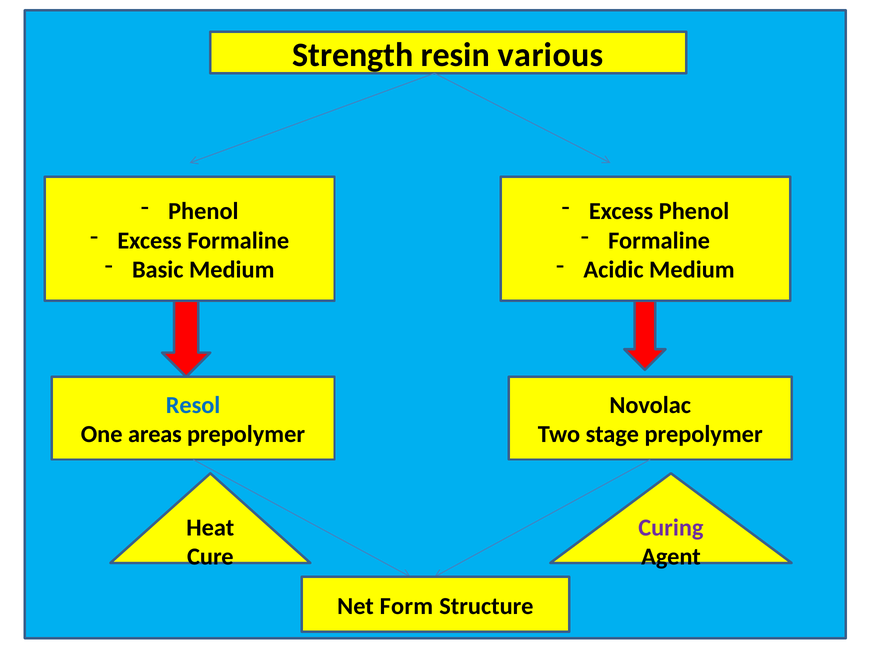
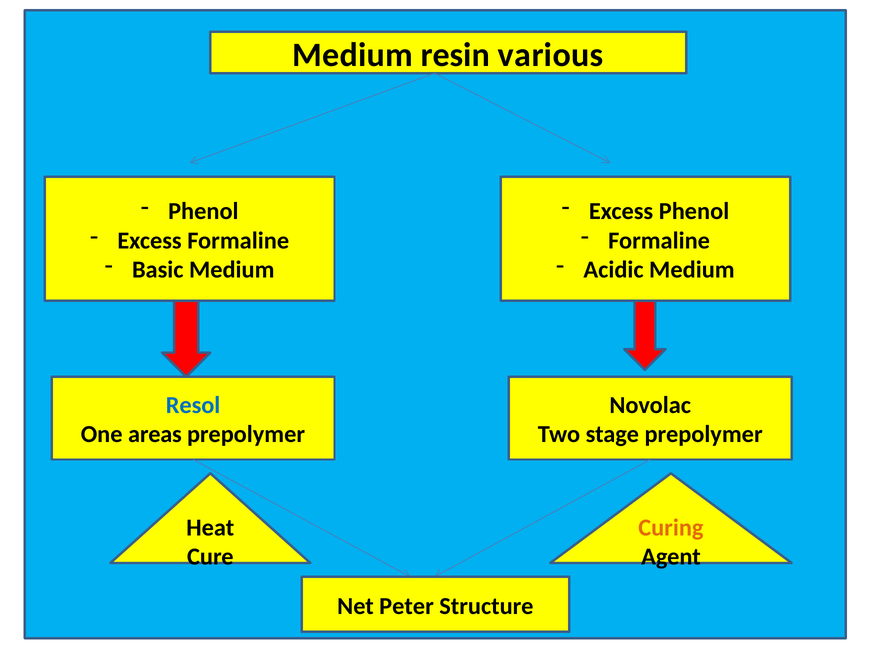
Strength: Strength -> Medium (353, 55)
Curing colour: purple -> orange (671, 528)
Form: Form -> Peter (406, 606)
